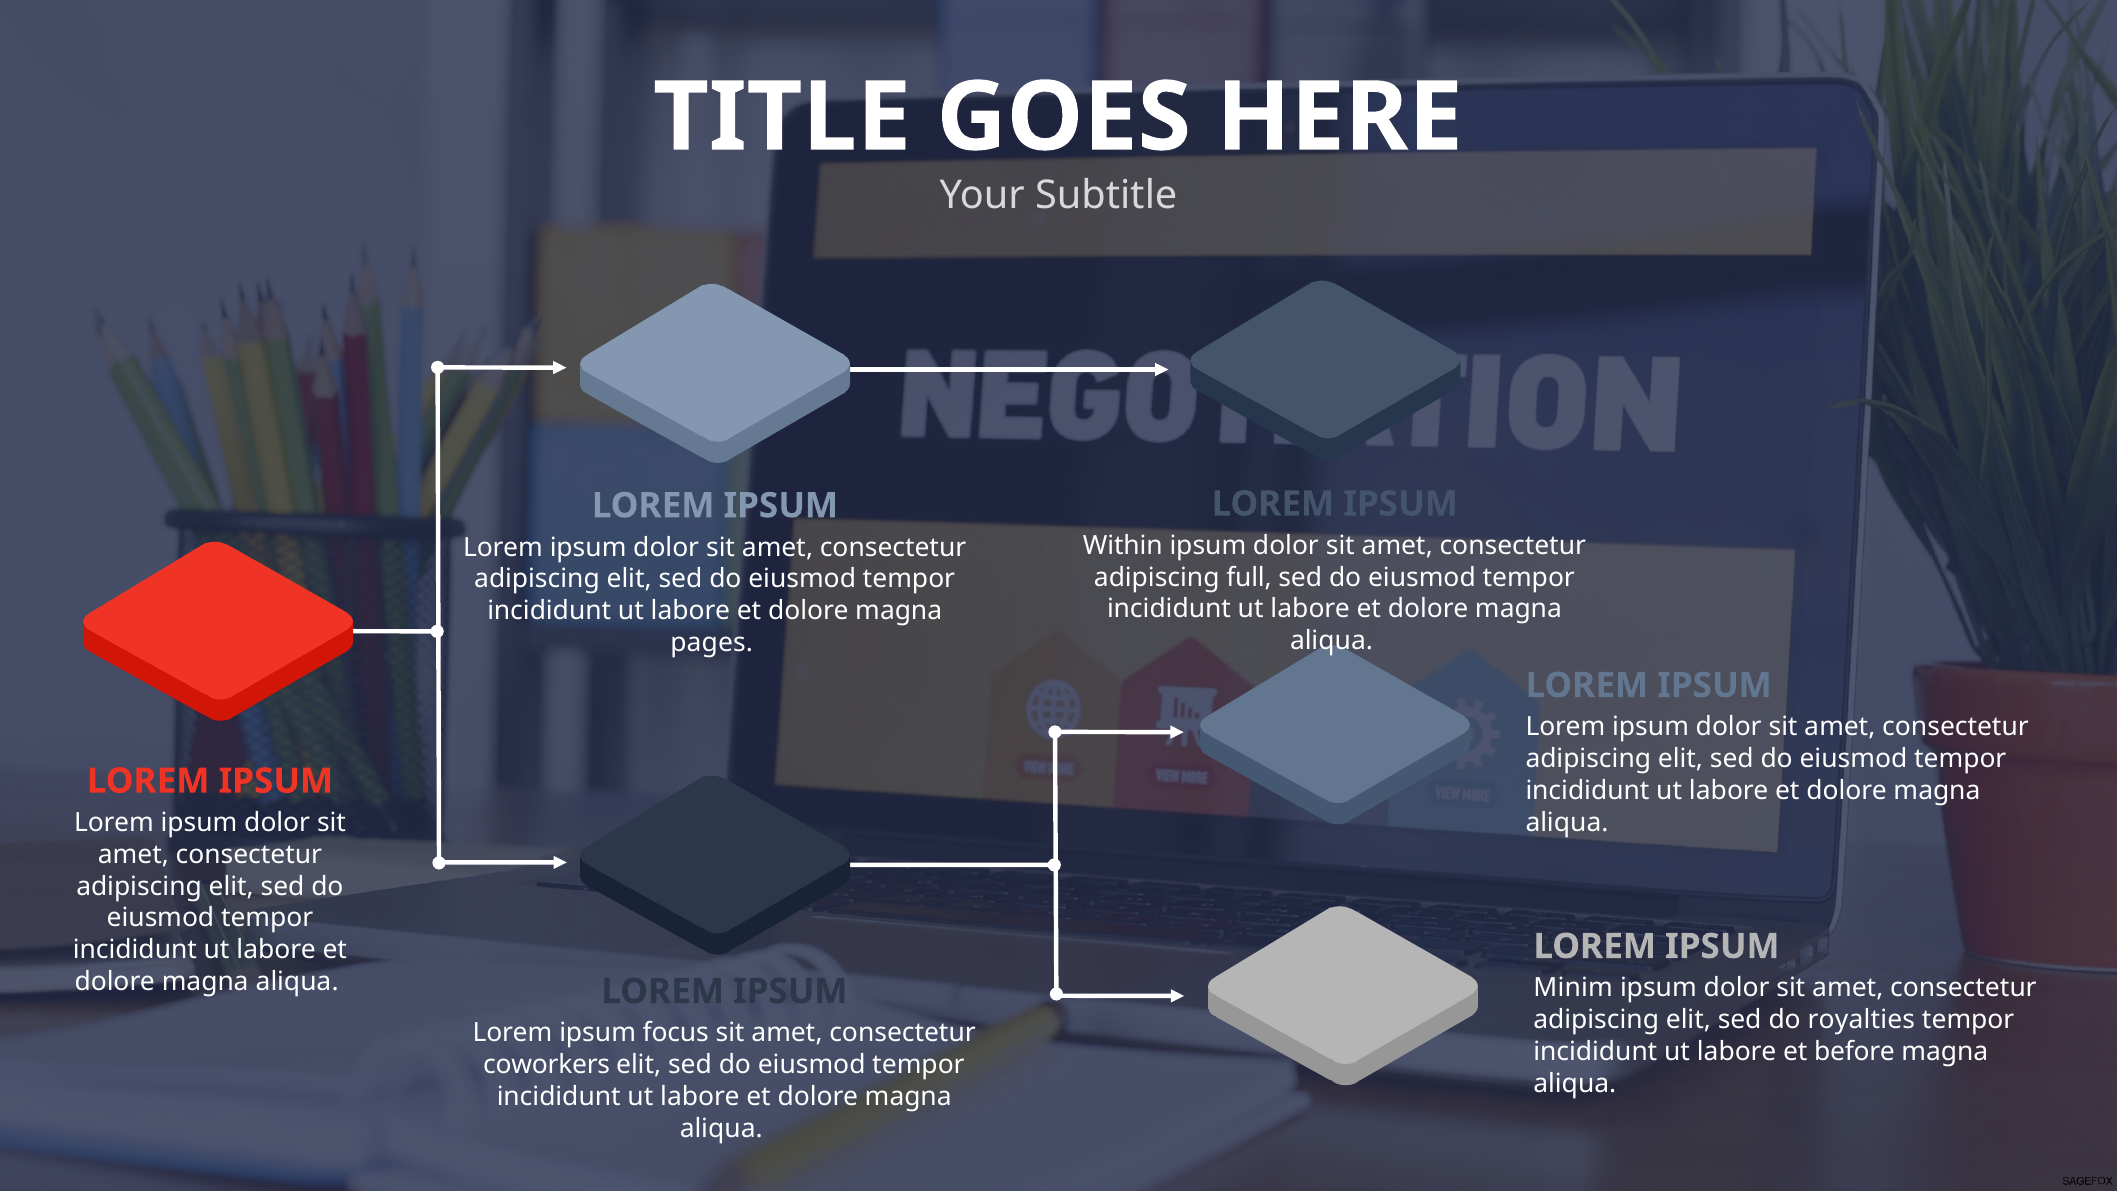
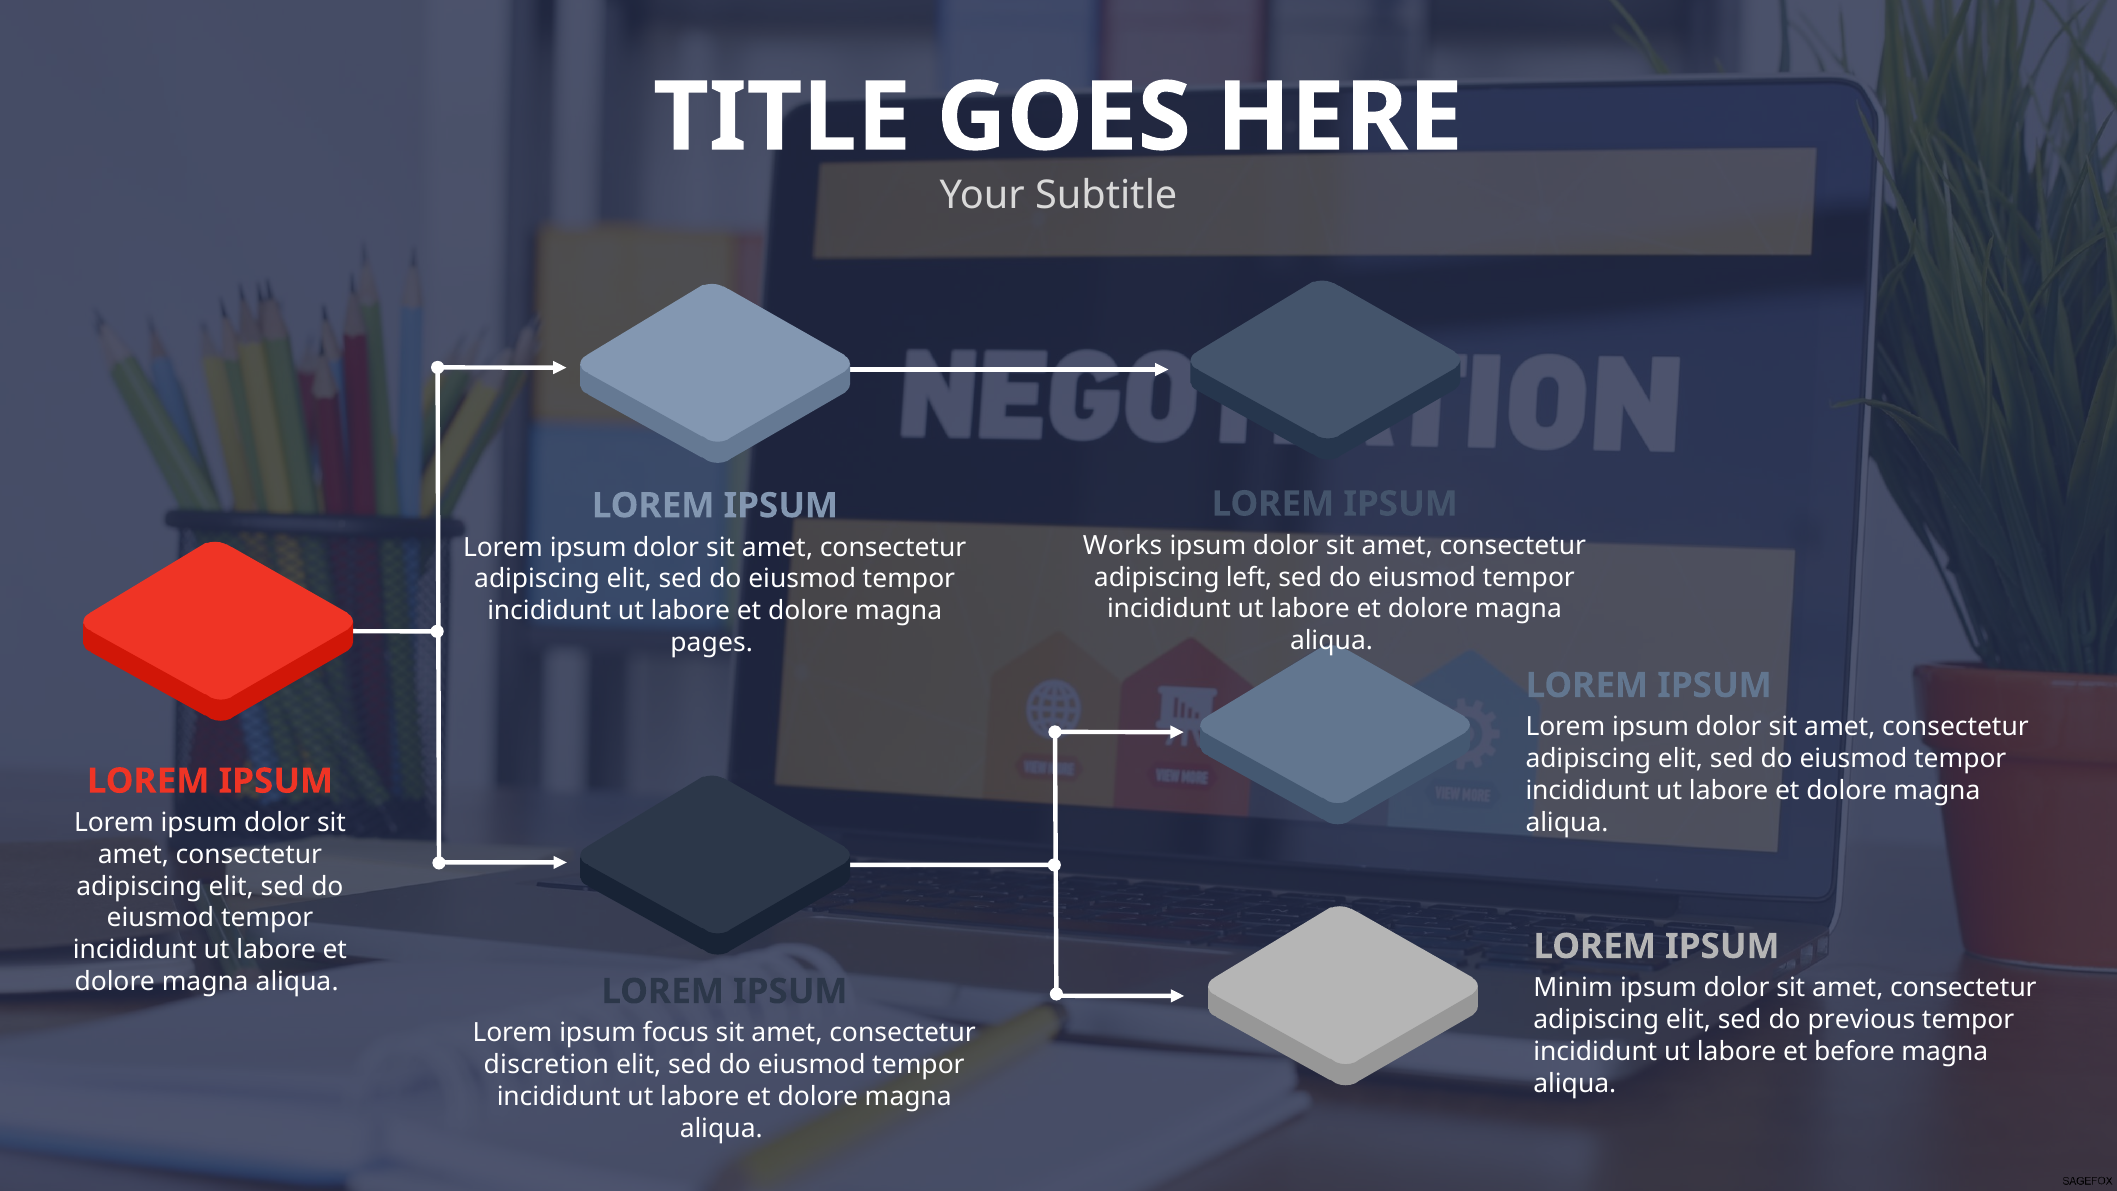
Within: Within -> Works (1123, 546)
full: full -> left (1249, 577)
royalties: royalties -> previous (1861, 1020)
coworkers: coworkers -> discretion (546, 1065)
